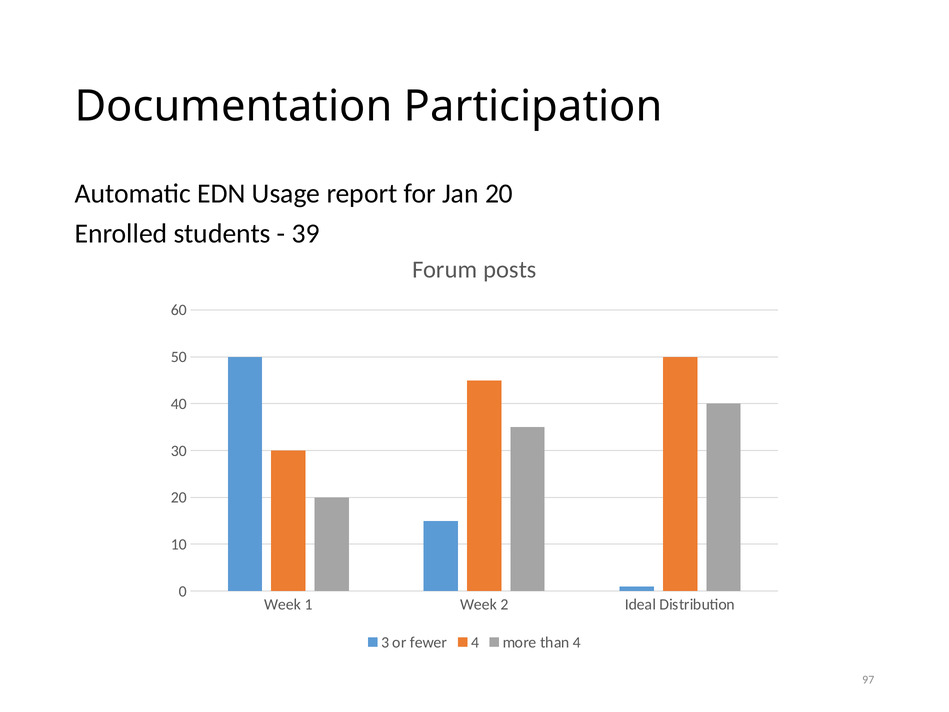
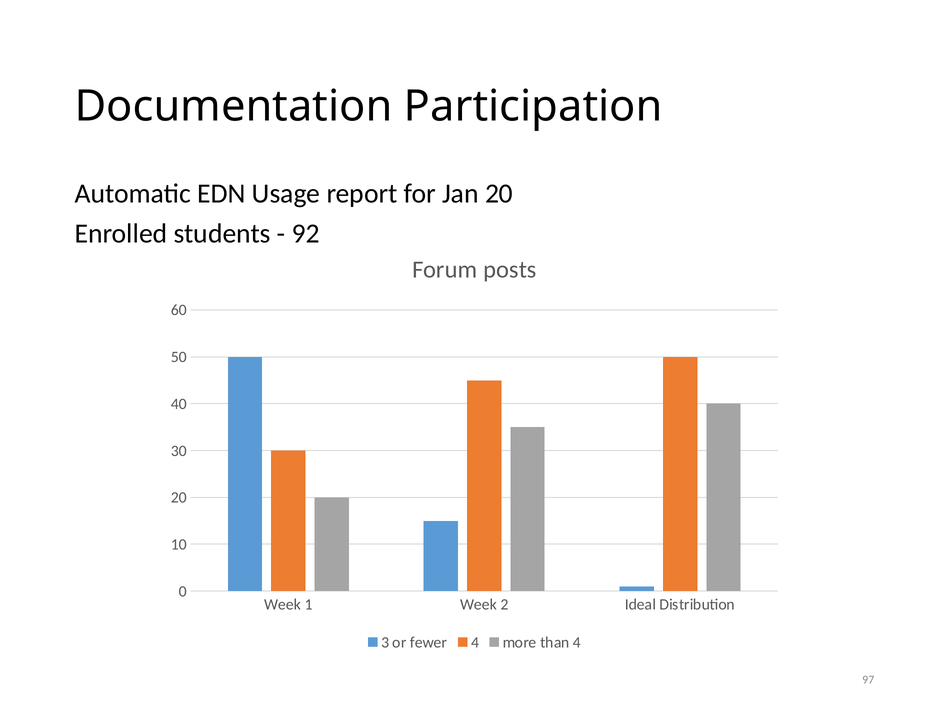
39: 39 -> 92 (306, 233)
